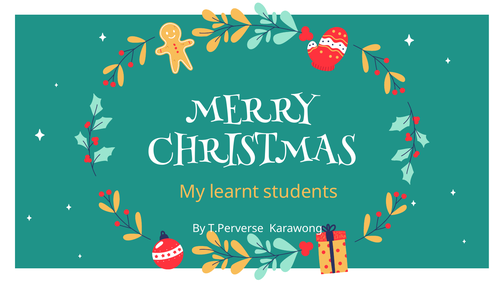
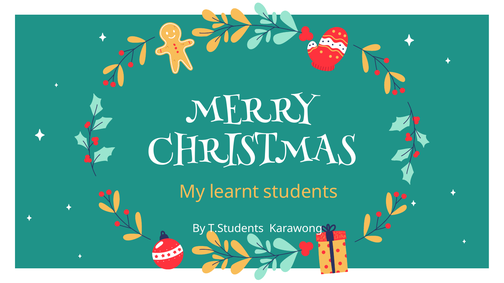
T.Perverse: T.Perverse -> T.Students (236, 229)
